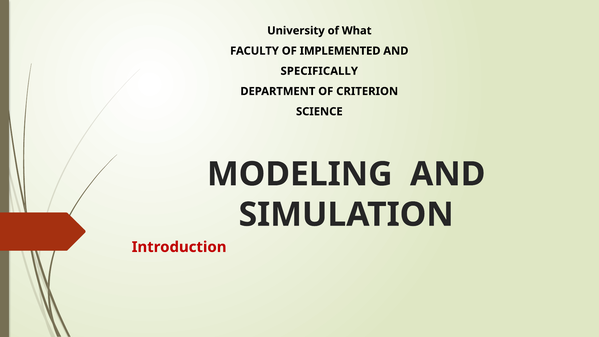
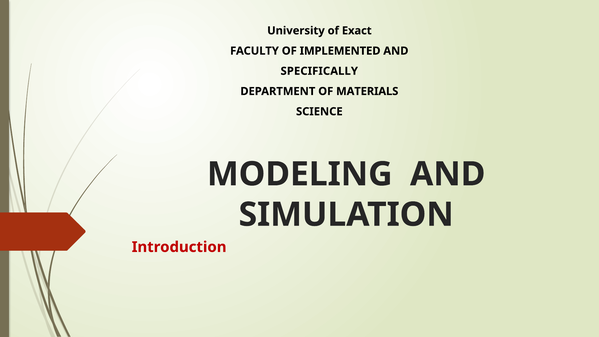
What: What -> Exact (357, 31)
CRITERION: CRITERION -> MATERIALS (367, 91)
